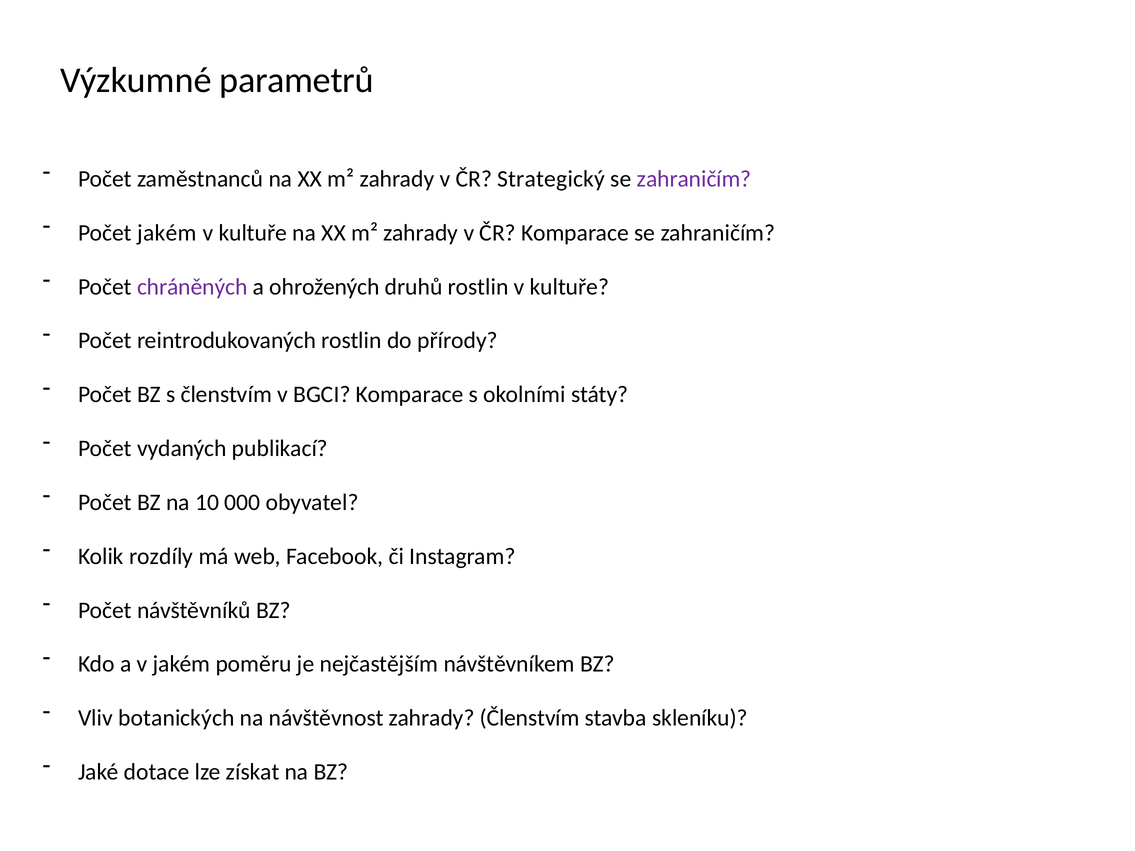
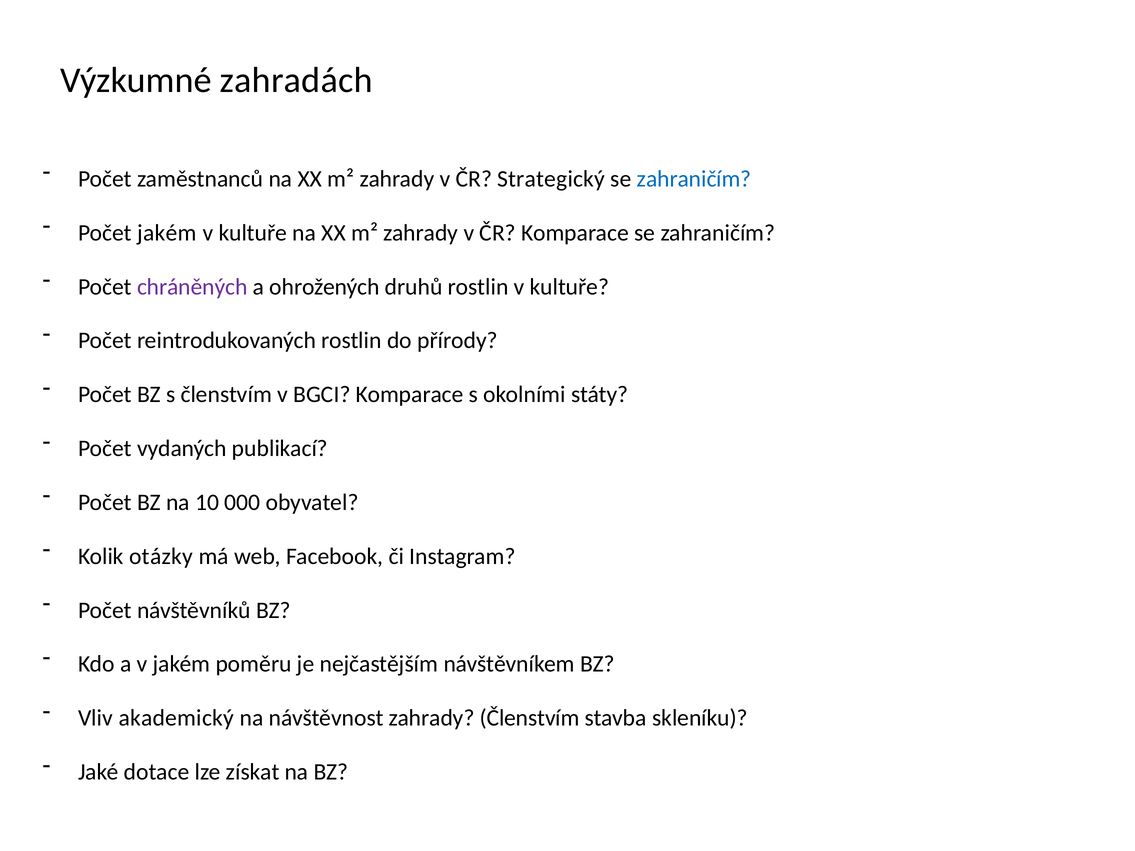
parametrů: parametrů -> zahradách (296, 80)
zahraničím colour: purple -> blue (694, 179)
rozdíly: rozdíly -> otázky (161, 556)
botanických: botanických -> akademický (176, 718)
